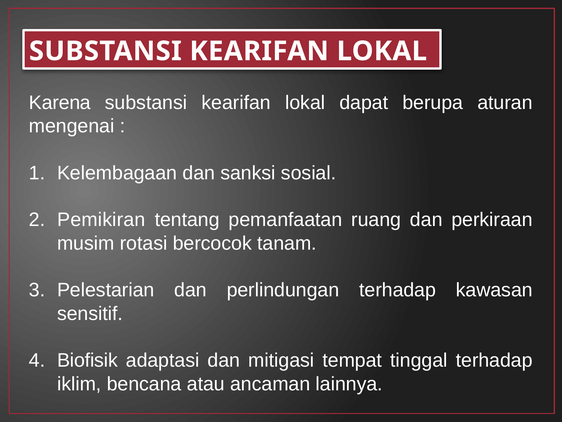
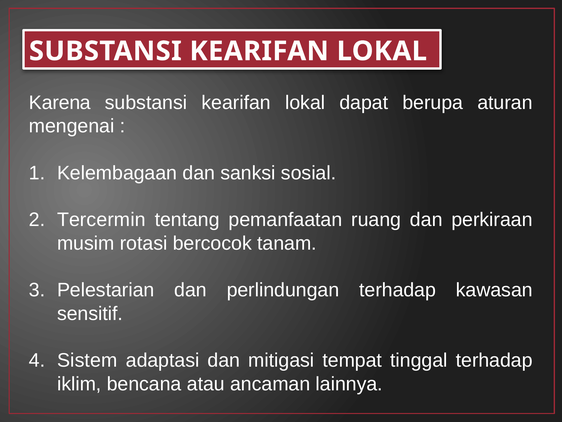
Pemikiran: Pemikiran -> Tercermin (101, 220)
Biofisik: Biofisik -> Sistem (87, 360)
